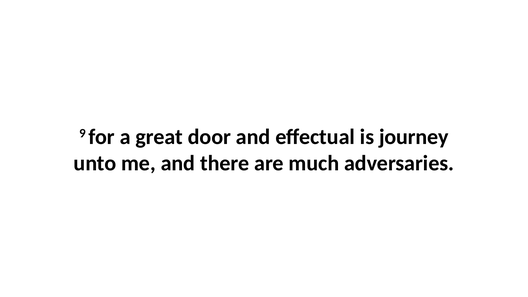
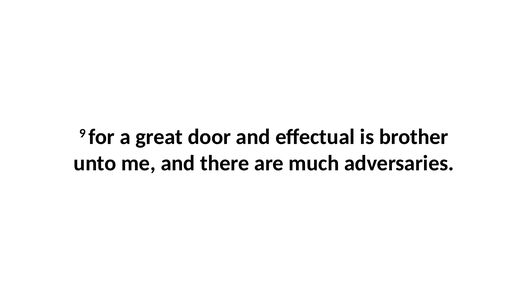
journey: journey -> brother (414, 137)
